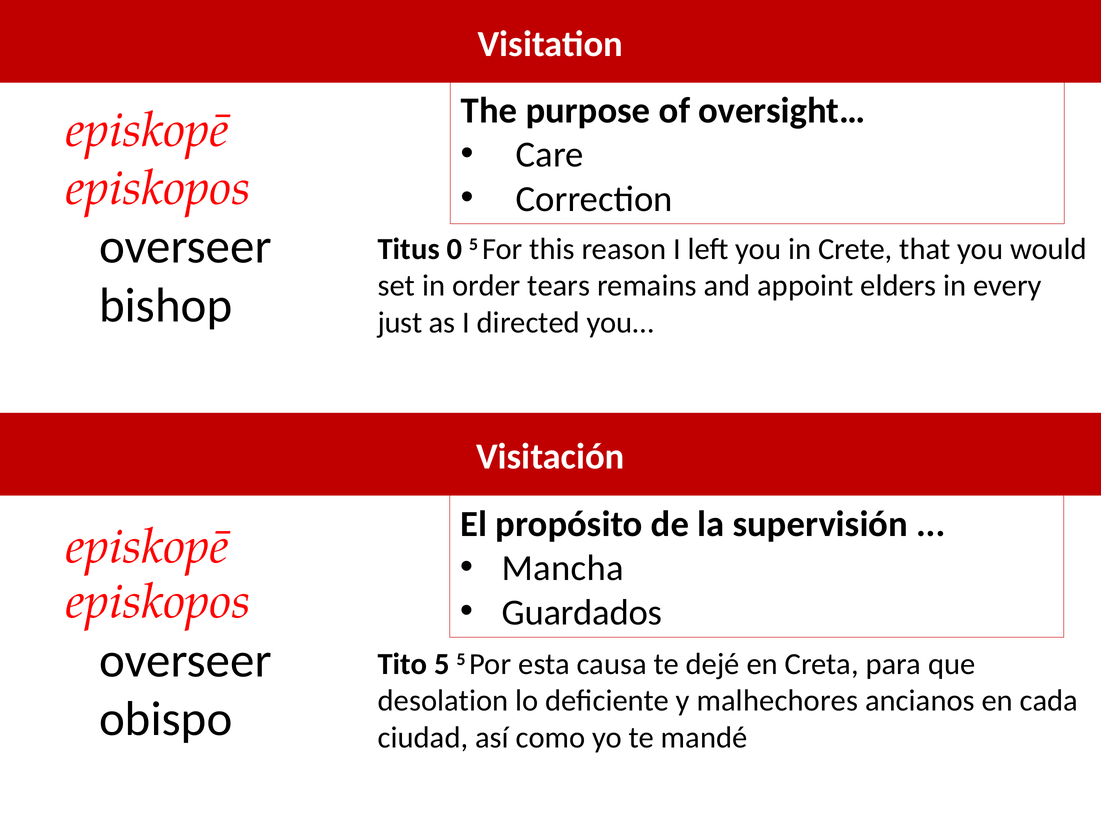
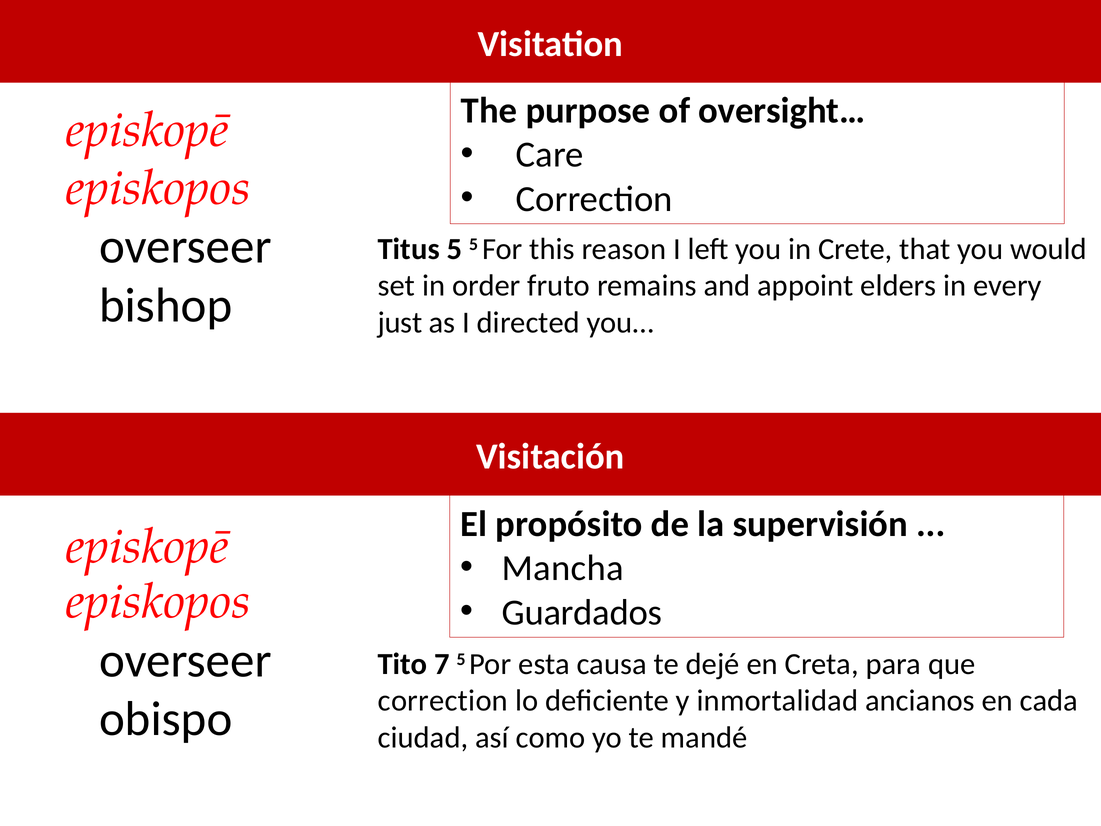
Titus 0: 0 -> 5 (454, 249)
tears: tears -> fruto (559, 286)
Tito 5: 5 -> 7 (442, 664)
desolation: desolation -> correction (443, 701)
malhechores: malhechores -> inmortalidad (777, 701)
